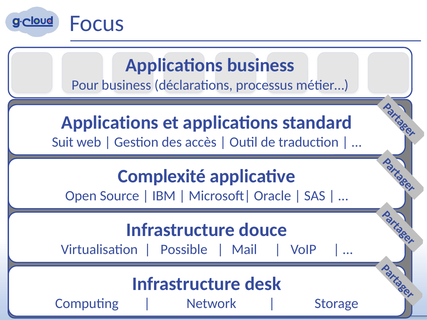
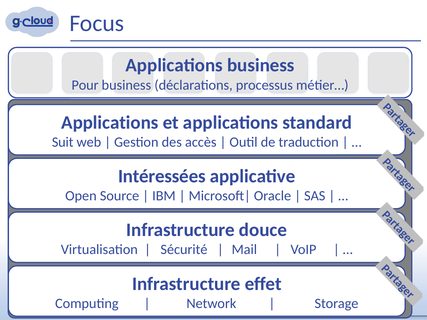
Complexité: Complexité -> Intéressées (162, 176)
Possible: Possible -> Sécurité (184, 250)
desk: desk -> effet (263, 284)
